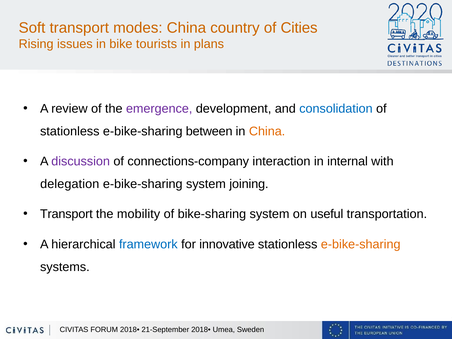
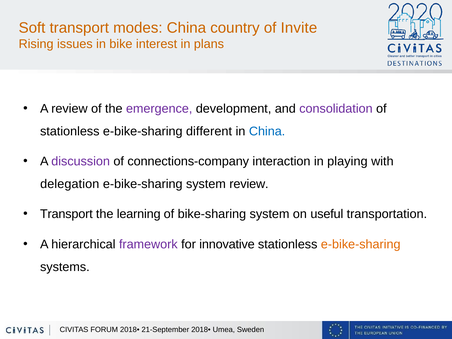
Cities: Cities -> Invite (299, 28)
tourists: tourists -> interest (157, 44)
consolidation colour: blue -> purple (336, 109)
between: between -> different (209, 131)
China colour: orange -> blue (267, 131)
internal: internal -> playing (347, 161)
system joining: joining -> review (249, 184)
mobility: mobility -> learning (139, 214)
framework colour: blue -> purple (148, 244)
